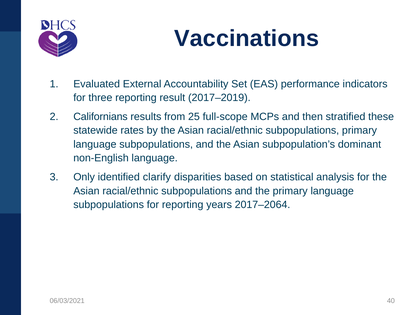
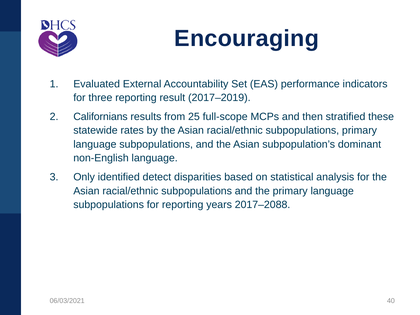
Vaccinations: Vaccinations -> Encouraging (247, 38)
clarify: clarify -> detect (157, 177)
2017–2064: 2017–2064 -> 2017–2088 (263, 205)
